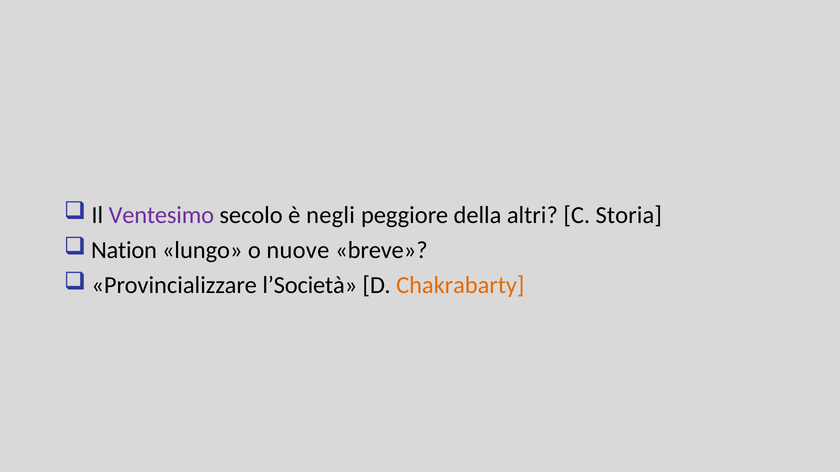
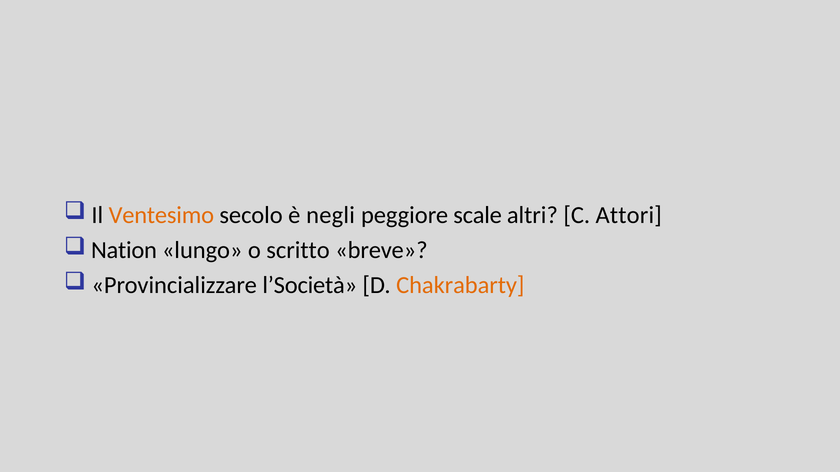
Ventesimo colour: purple -> orange (161, 215)
della: della -> scale (478, 215)
Storia: Storia -> Attori (629, 215)
nuove: nuove -> scritto (298, 250)
